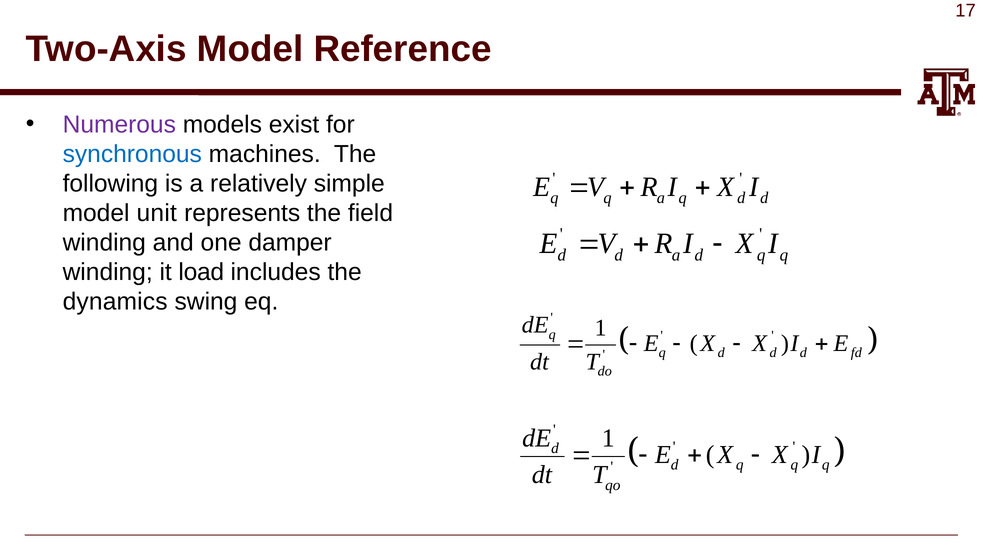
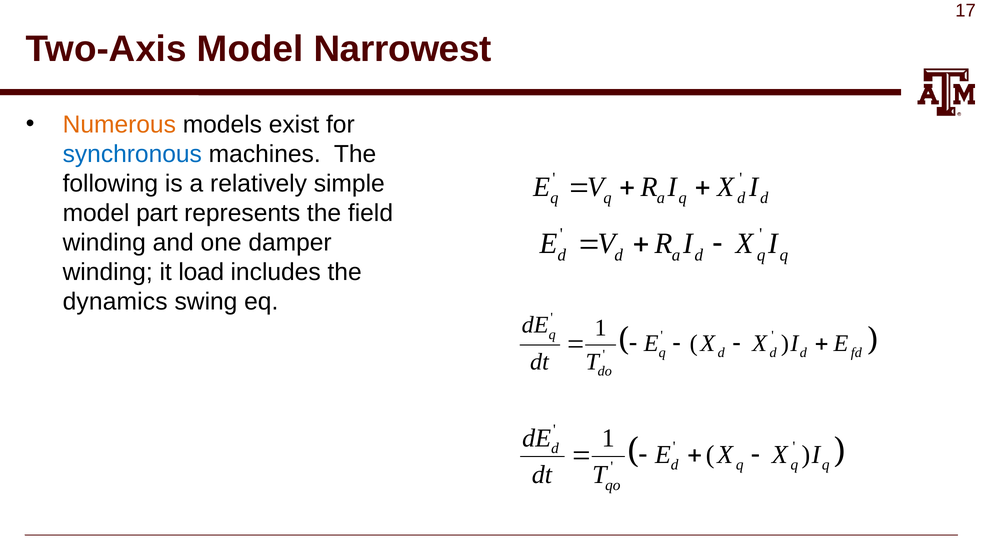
Reference: Reference -> Narrowest (403, 49)
Numerous colour: purple -> orange (119, 125)
unit: unit -> part (157, 213)
